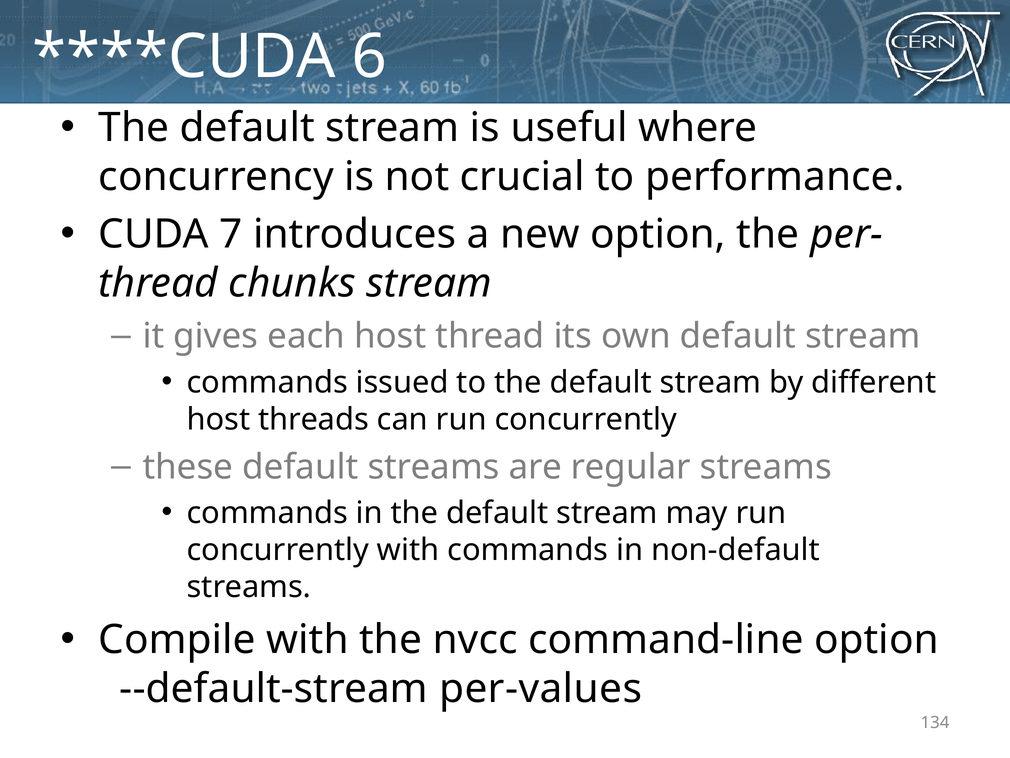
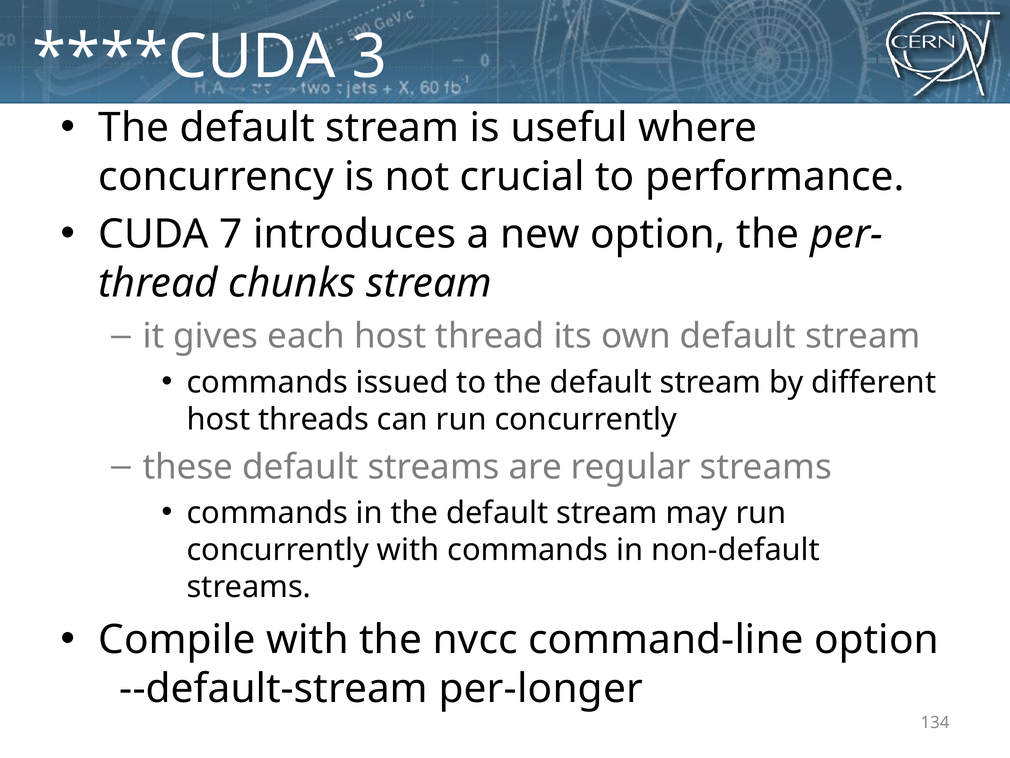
6: 6 -> 3 (369, 57)
per-values: per-values -> per-longer (541, 688)
